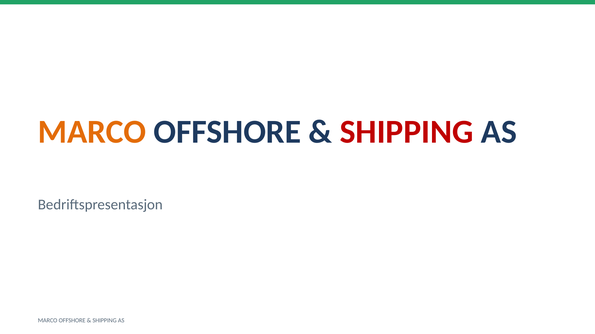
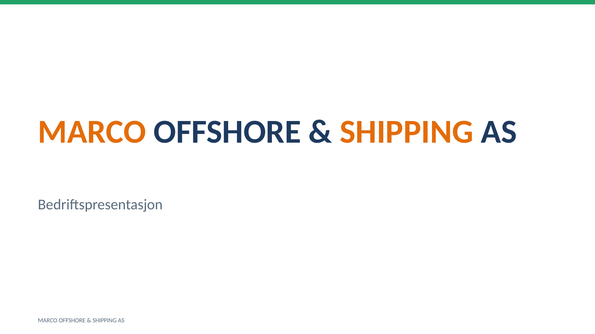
SHIPPING colour: red -> orange (407, 132)
